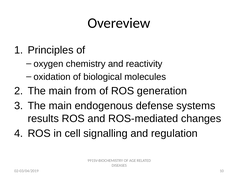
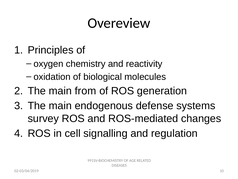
results: results -> survey (43, 118)
